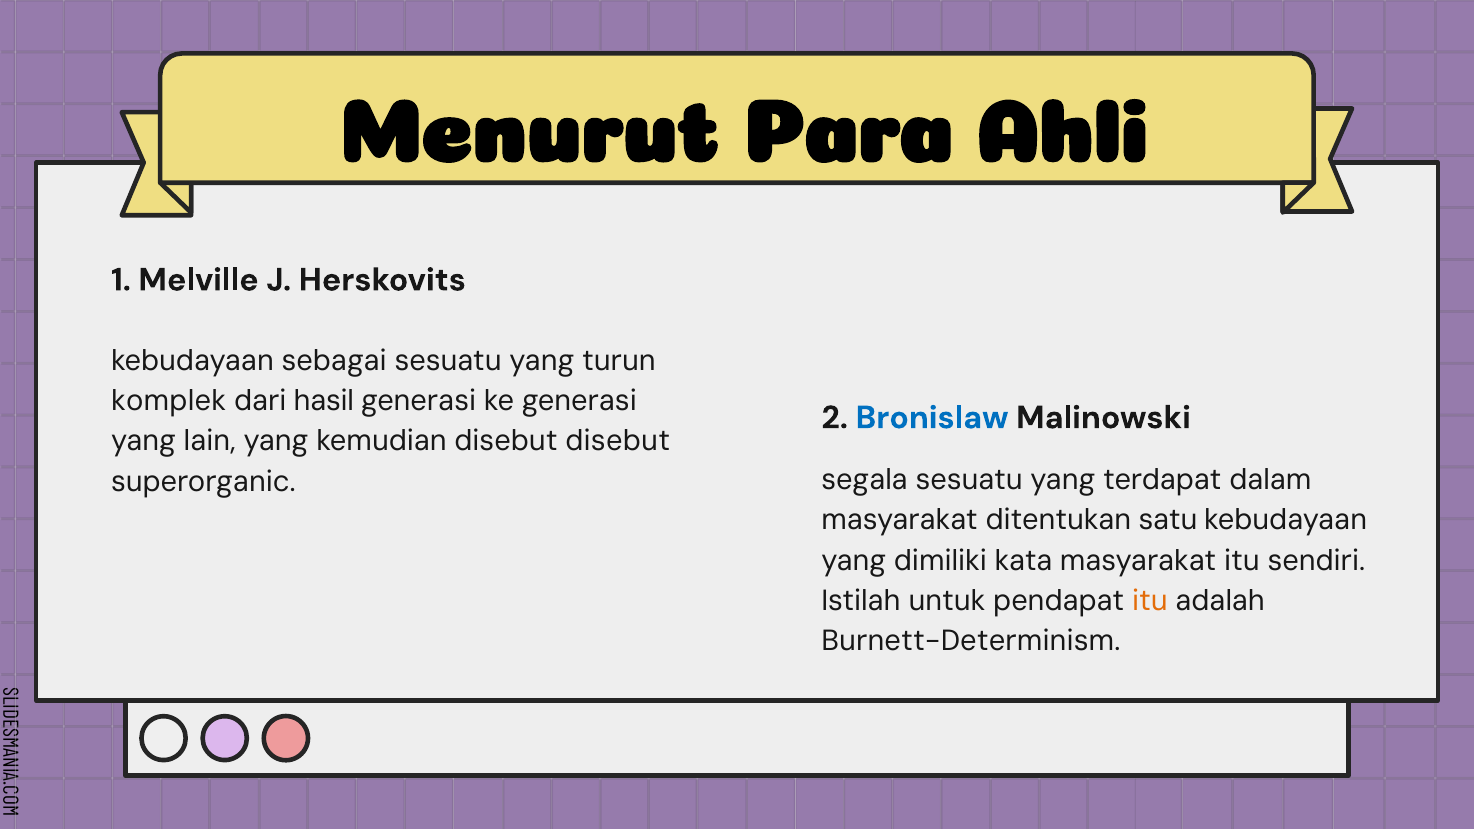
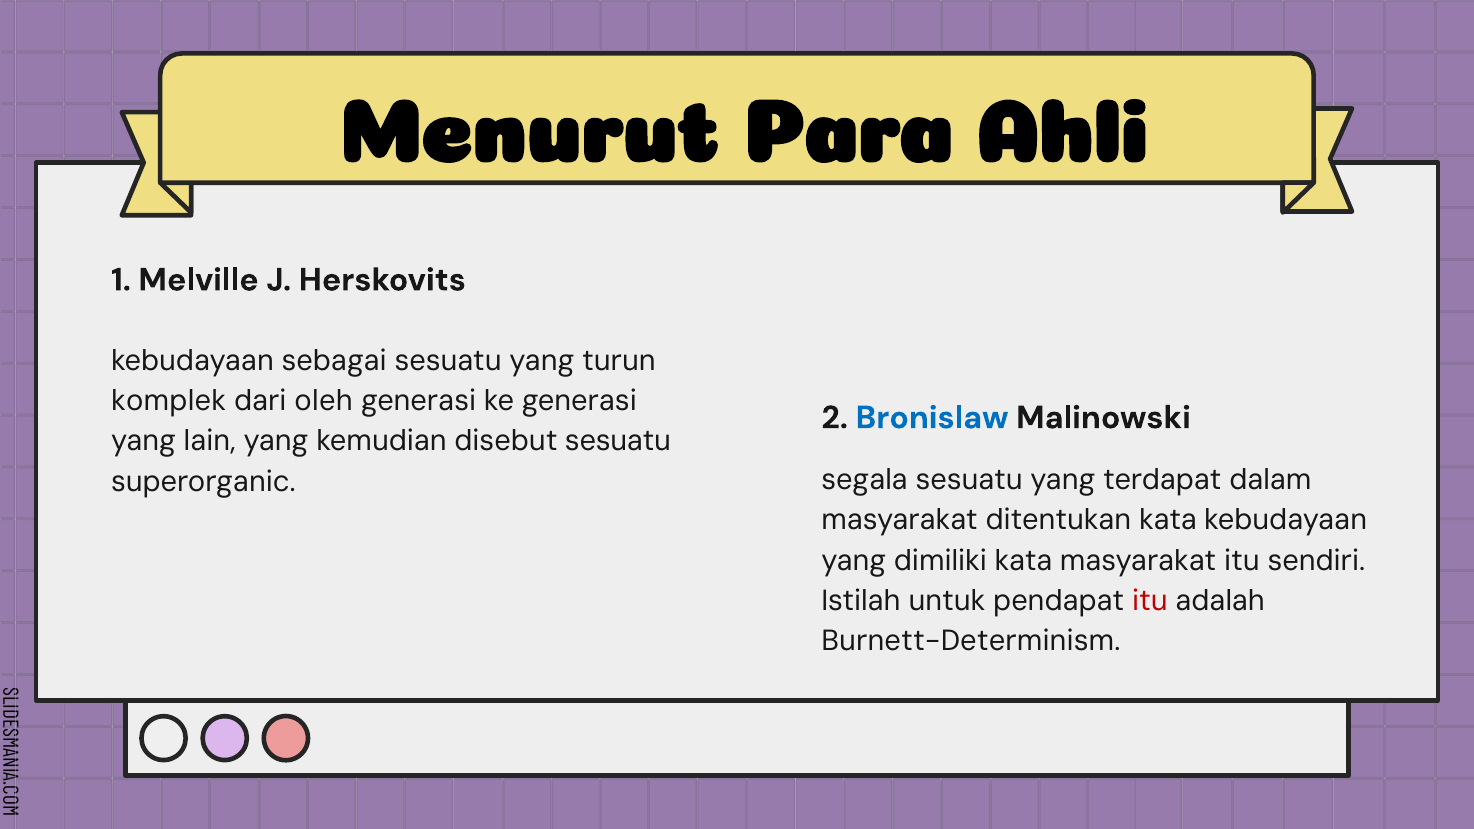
hasil: hasil -> oleh (324, 401)
disebut disebut: disebut -> sesuatu (618, 441)
ditentukan satu: satu -> kata (1168, 520)
itu colour: orange -> red (1150, 601)
